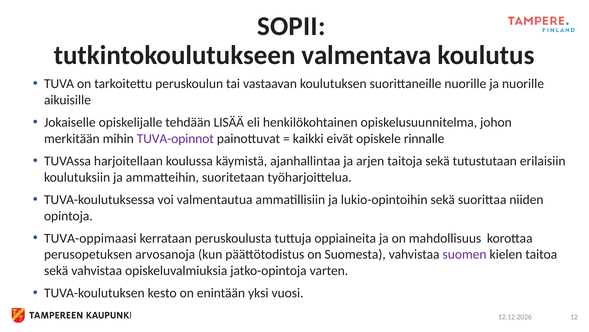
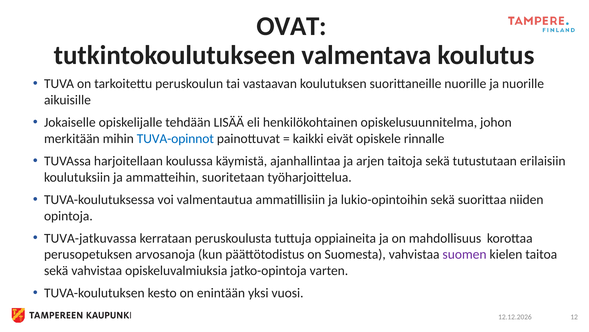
SOPII: SOPII -> OVAT (292, 26)
TUVA-opinnot colour: purple -> blue (175, 138)
TUVA-oppimaasi: TUVA-oppimaasi -> TUVA-jatkuvassa (90, 238)
